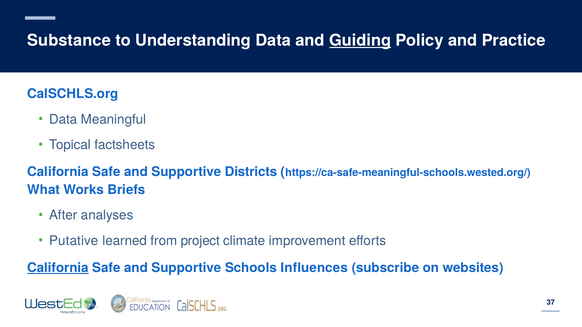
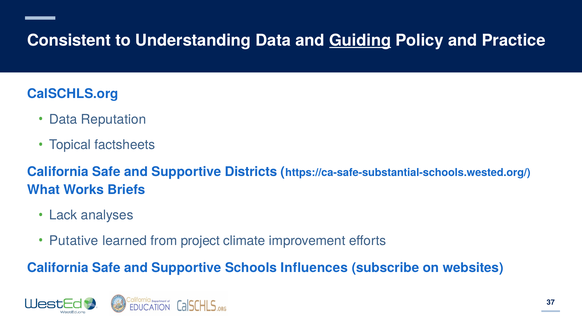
Substance: Substance -> Consistent (69, 41)
Meaningful: Meaningful -> Reputation (114, 119)
https://ca-safe-meaningful-schools.wested.org/: https://ca-safe-meaningful-schools.wested.org/ -> https://ca-safe-substantial-schools.wested.org/ (408, 173)
After: After -> Lack (63, 215)
California underline: present -> none (58, 268)
